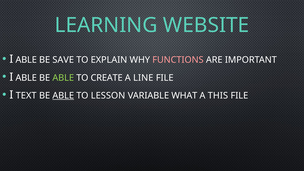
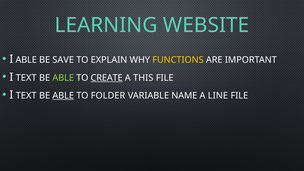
FUNCTIONS colour: pink -> yellow (178, 60)
ABLE: ABLE -> TEXT (26, 78)
CREATE underline: none -> present (107, 78)
LINE: LINE -> THIS (143, 78)
LESSON: LESSON -> FOLDER (108, 96)
WHAT: WHAT -> NAME (184, 96)
THIS: THIS -> LINE (218, 96)
